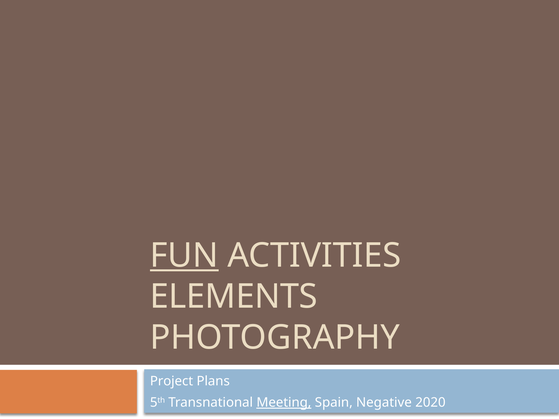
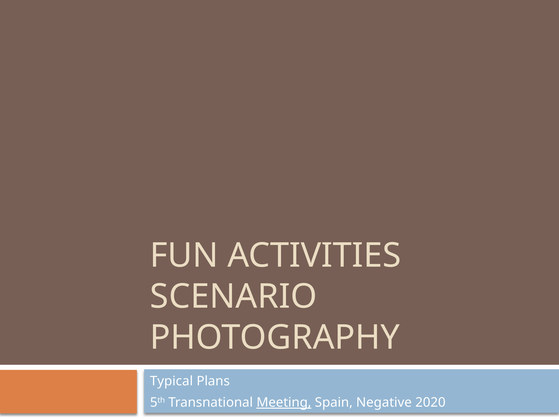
FUN underline: present -> none (184, 256)
ELEMENTS: ELEMENTS -> SCENARIO (234, 297)
Project: Project -> Typical (171, 381)
